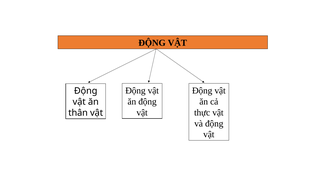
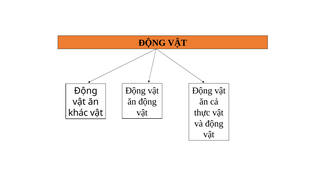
thân: thân -> khác (78, 112)
